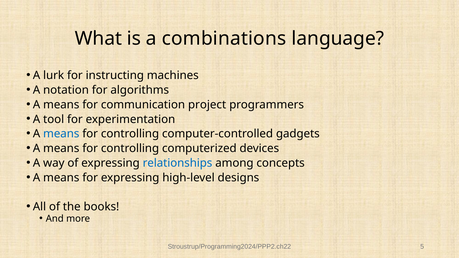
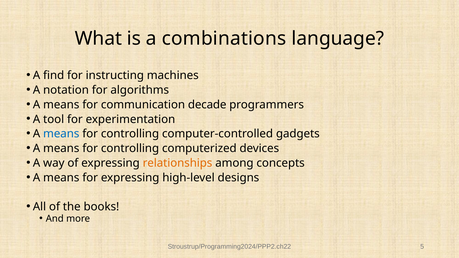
lurk: lurk -> find (54, 75)
project: project -> decade (207, 105)
relationships colour: blue -> orange (177, 163)
